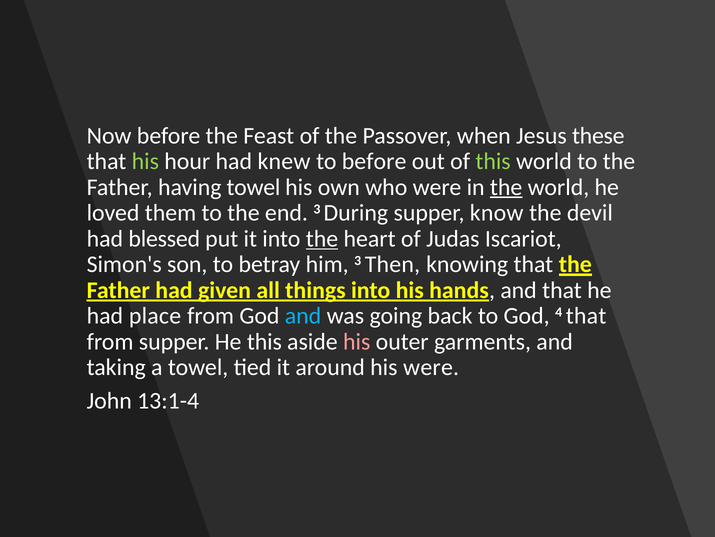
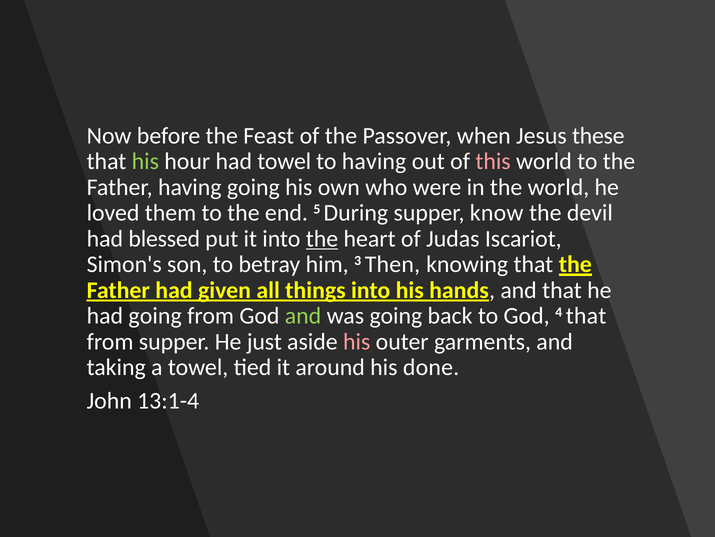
had knew: knew -> towel (284, 161)
to before: before -> having (374, 161)
this colour: light green -> pink (493, 161)
having towel: towel -> going (253, 187)
the underline: present -> none (506, 187)
end 3: 3 -> 5 (317, 209)
had place: place -> going (155, 316)
and colour: light blue -> light green (303, 316)
He this: this -> just (264, 341)
his were: were -> done (431, 367)
